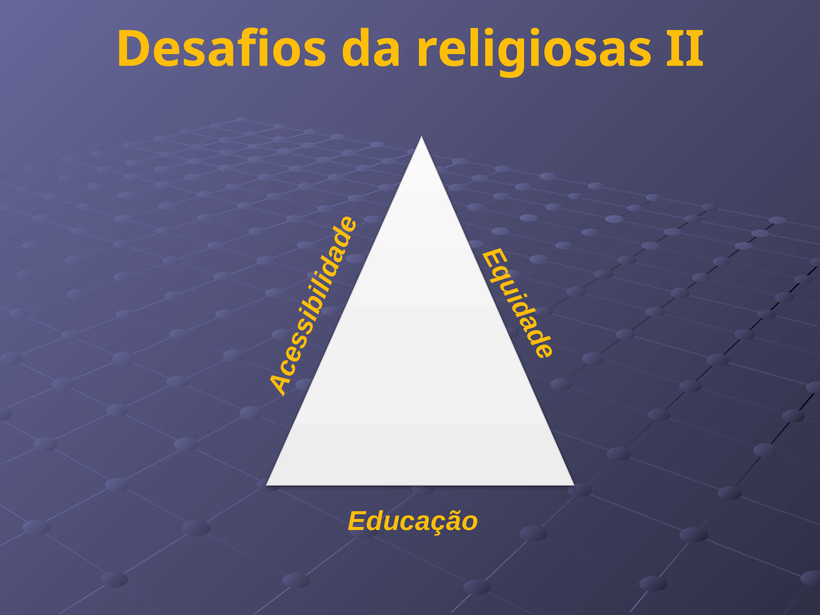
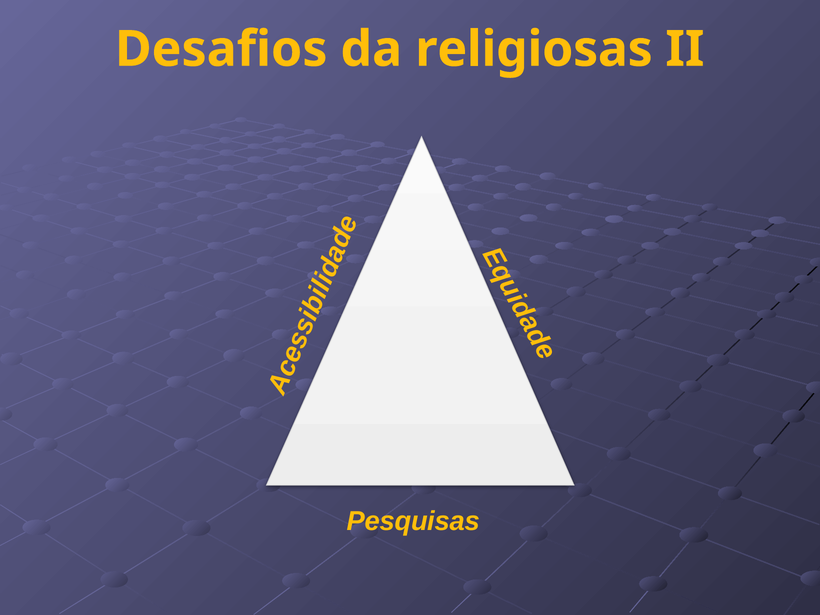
Educação: Educação -> Pesquisas (413, 521)
